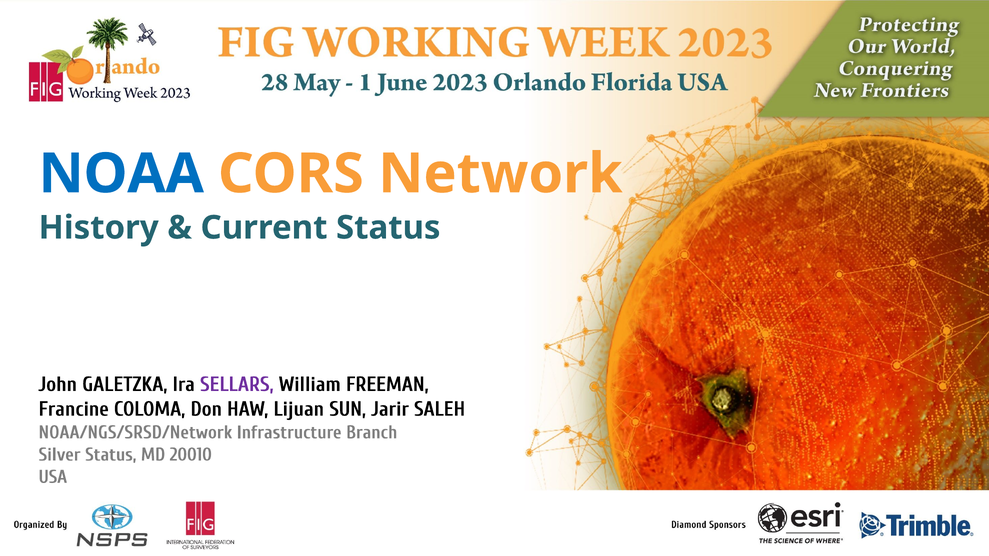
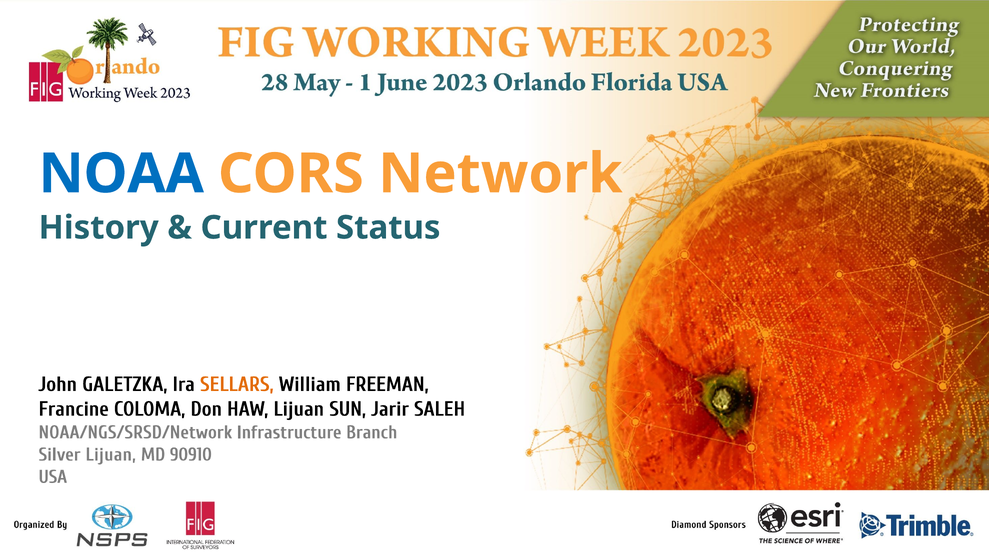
SELLARS colour: purple -> orange (237, 384)
Silver Status: Status -> Lijuan (111, 455)
20010: 20010 -> 90910 (191, 455)
